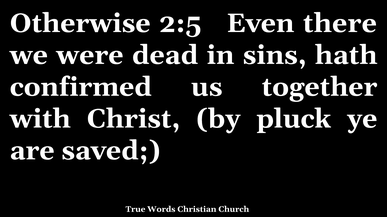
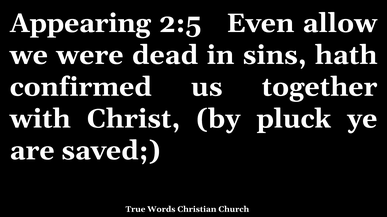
Otherwise: Otherwise -> Appearing (80, 23)
there: there -> allow (340, 23)
